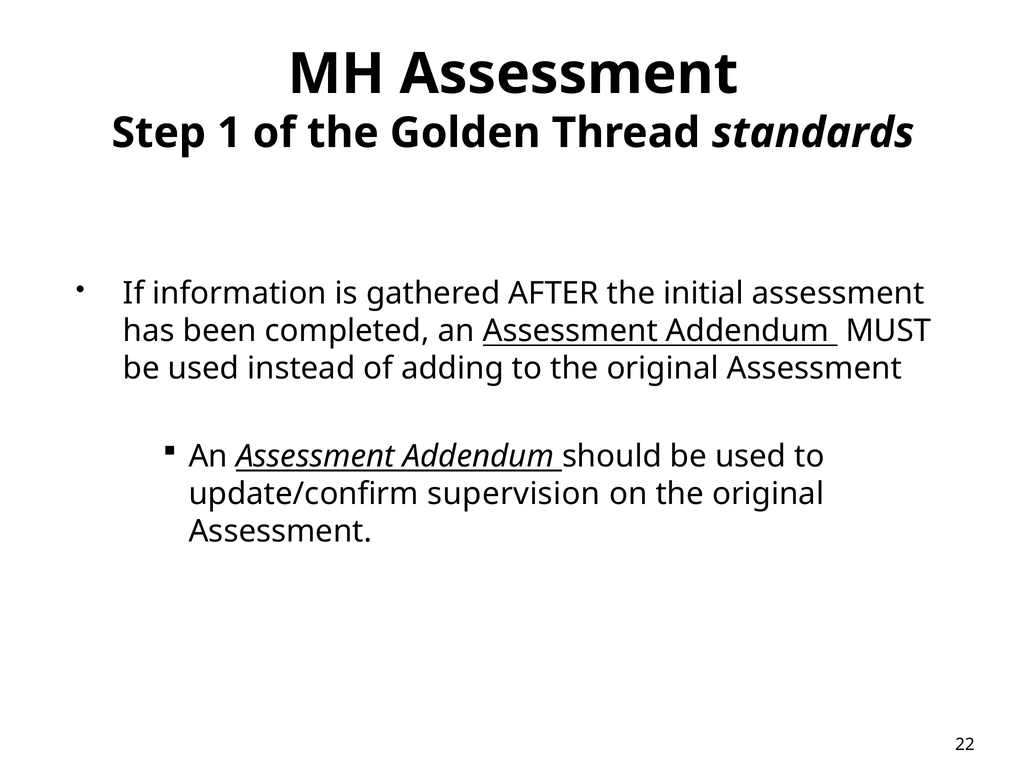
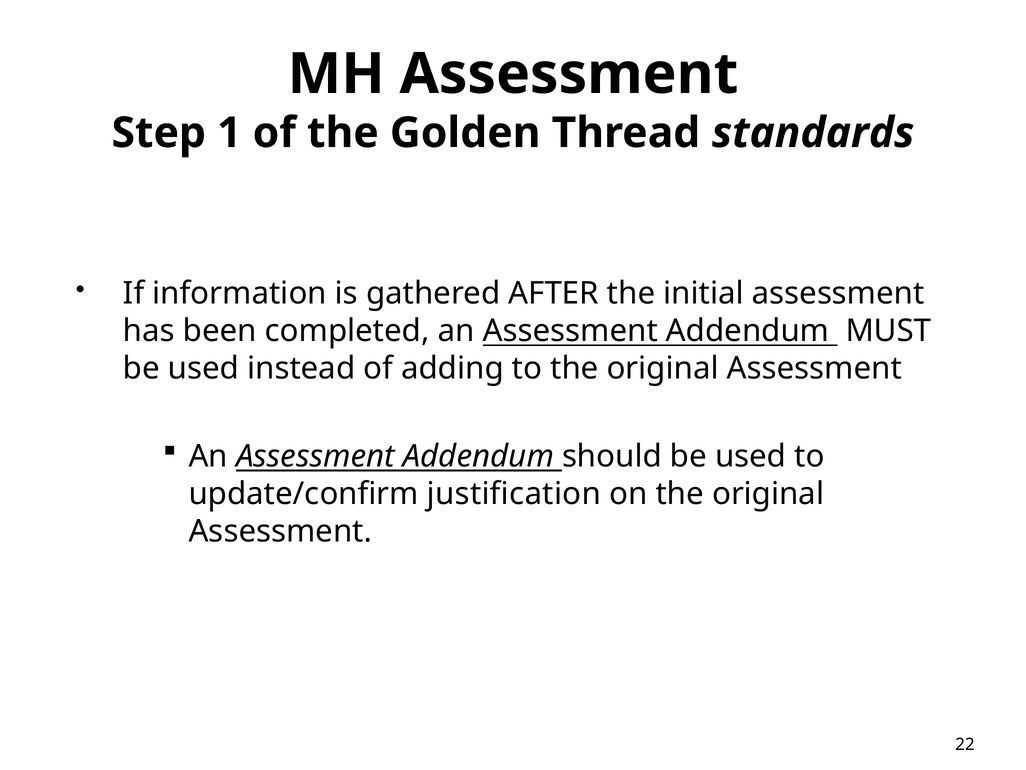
supervision: supervision -> justification (514, 494)
